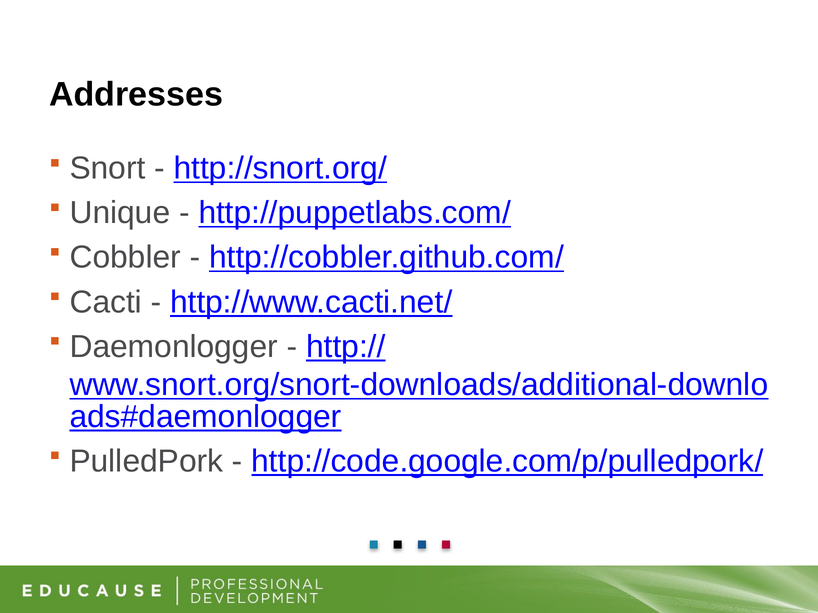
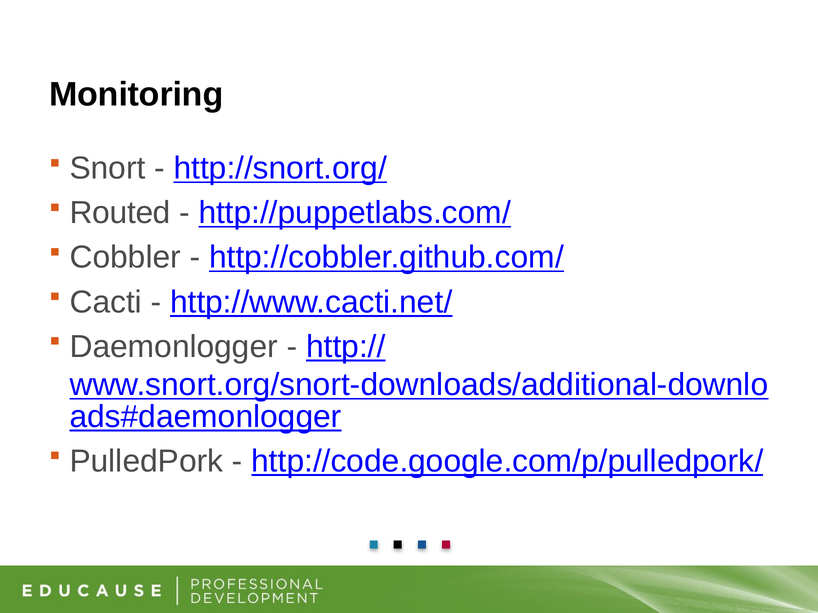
Addresses: Addresses -> Monitoring (136, 95)
Unique: Unique -> Routed (120, 213)
